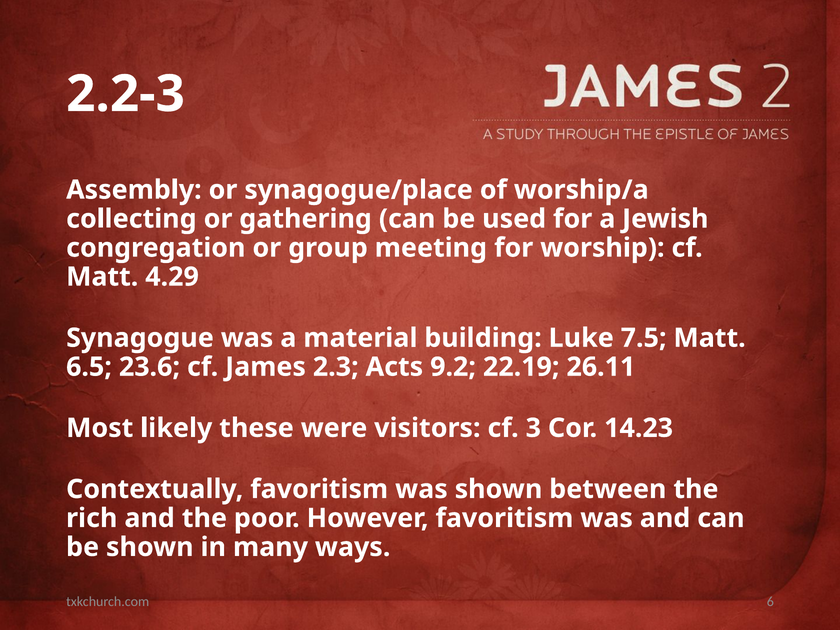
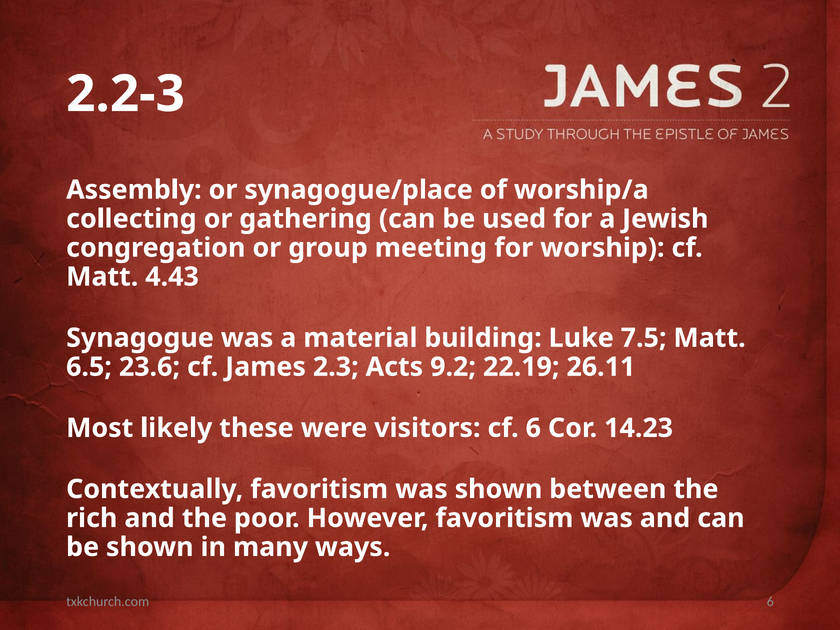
4.29: 4.29 -> 4.43 (172, 277)
cf 3: 3 -> 6 (533, 428)
